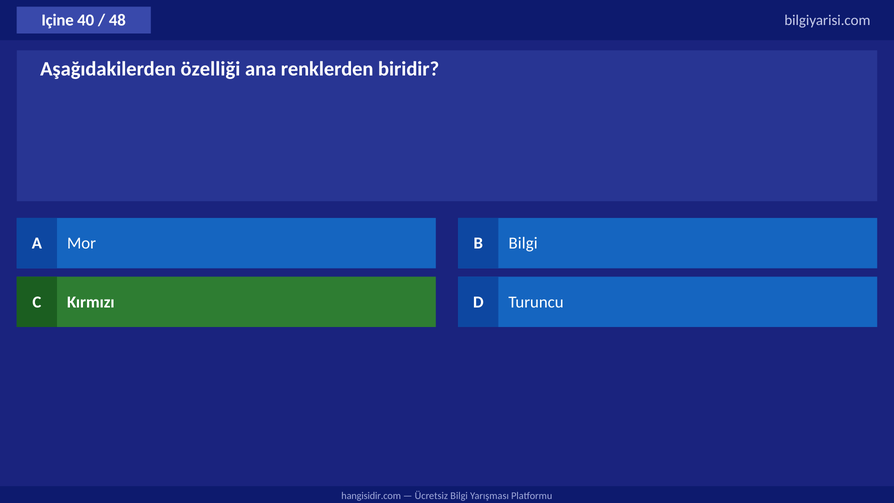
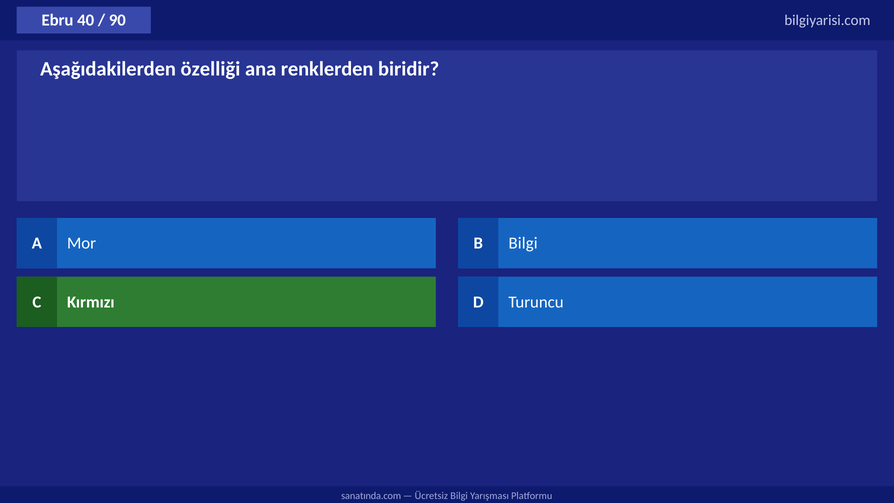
Içine: Içine -> Ebru (58, 20)
48: 48 -> 90 (117, 20)
hangisidir.com: hangisidir.com -> sanatında.com (371, 496)
